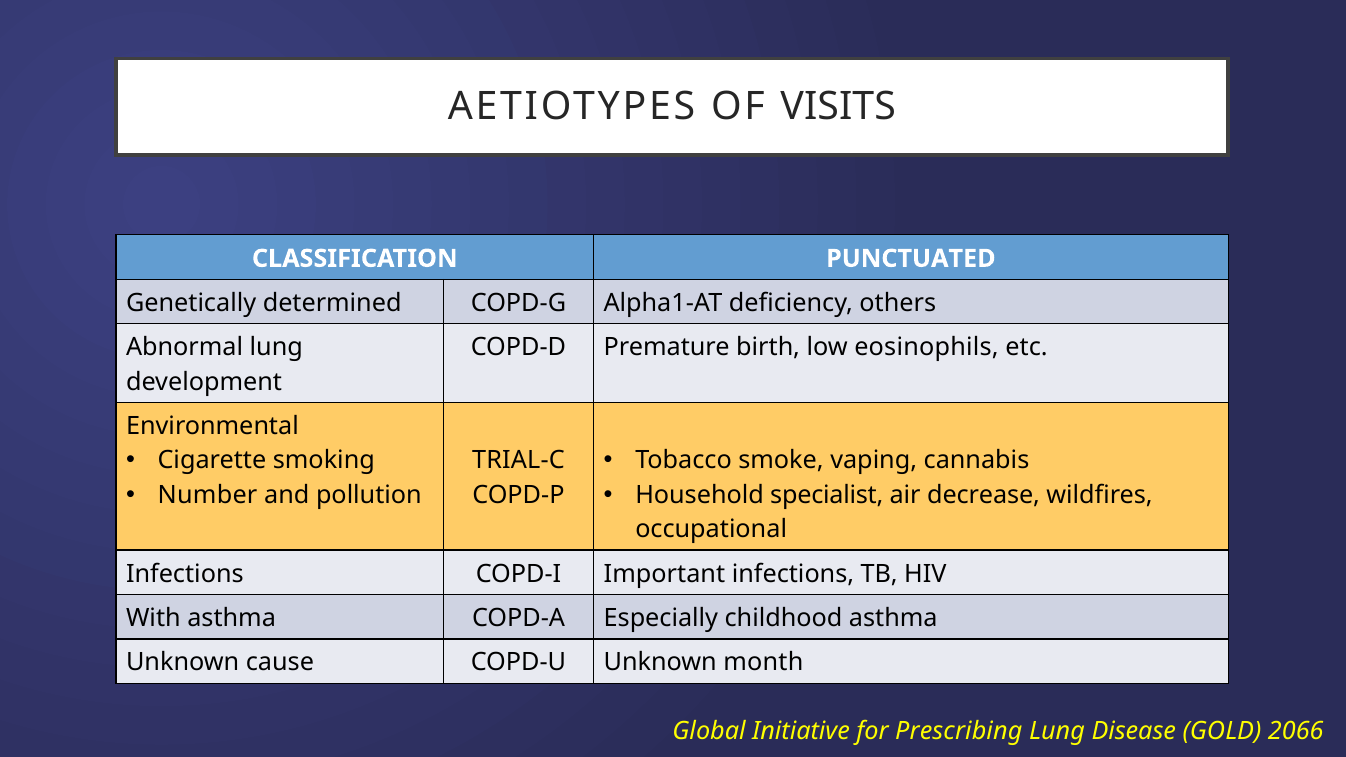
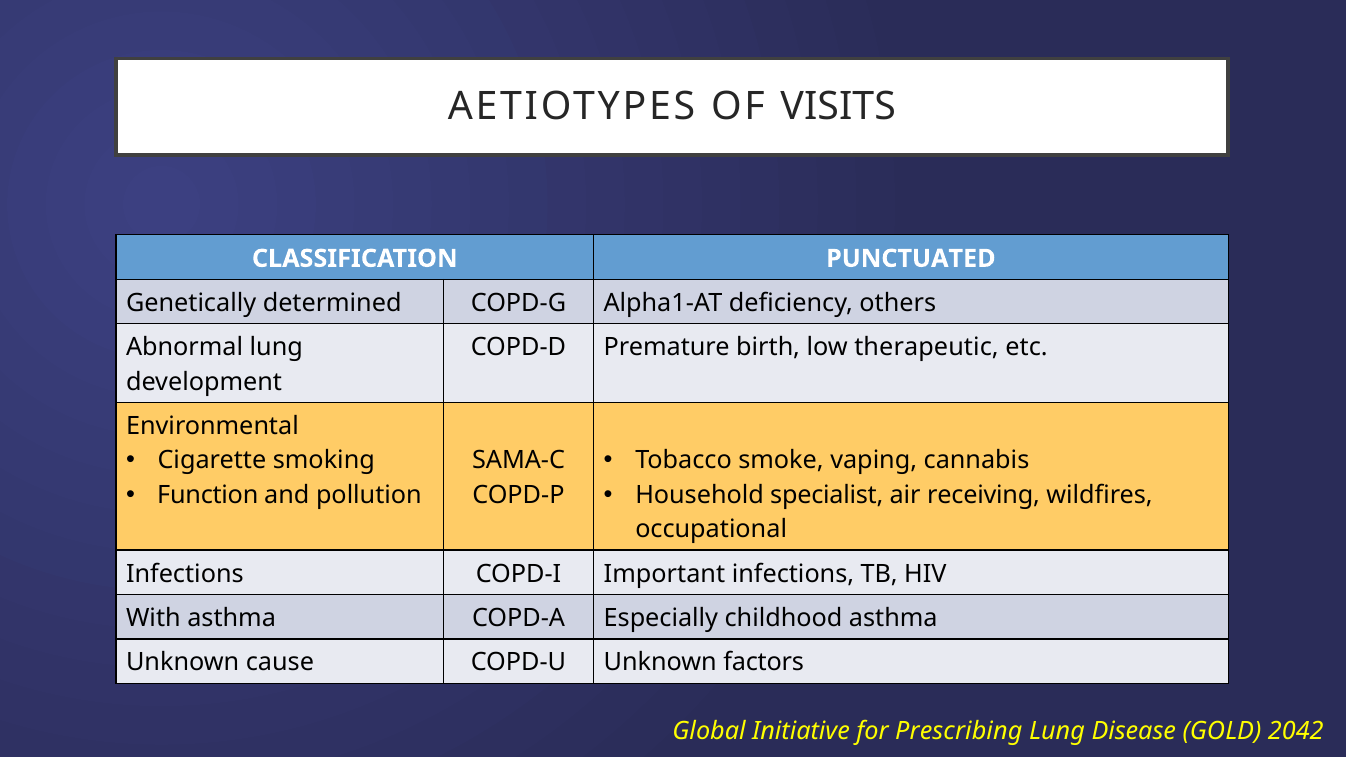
eosinophils: eosinophils -> therapeutic (927, 347)
TRIAL-C: TRIAL-C -> SAMA-C (519, 461)
Number: Number -> Function (208, 495)
decrease: decrease -> receiving (984, 495)
month: month -> factors (764, 663)
2066: 2066 -> 2042 (1296, 731)
